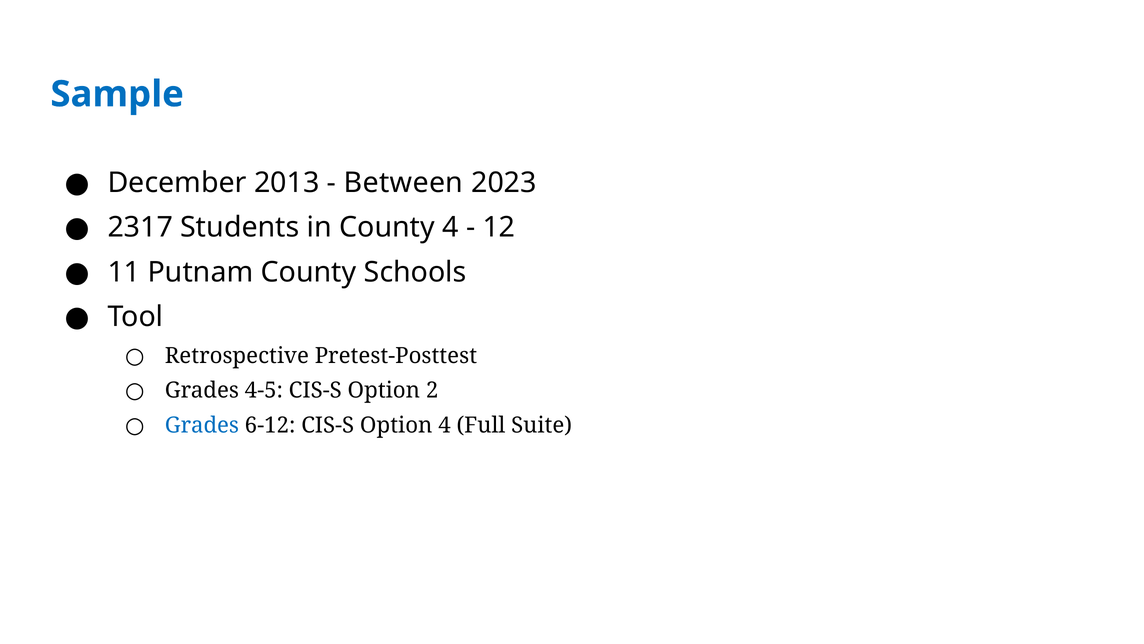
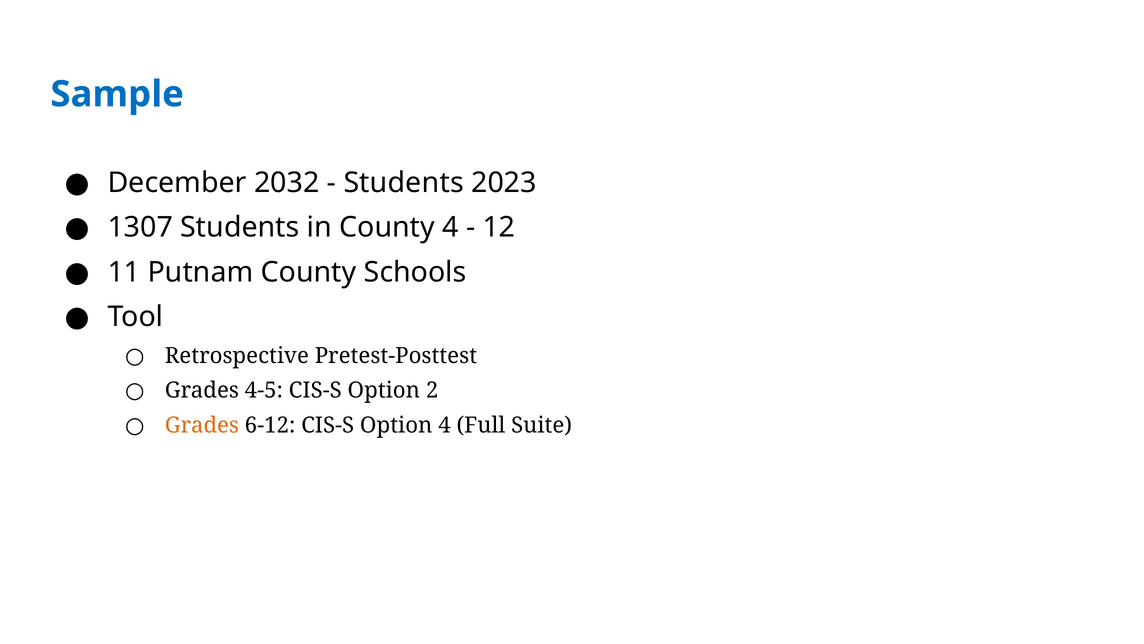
2013: 2013 -> 2032 (287, 182)
Between: Between -> Students (404, 182)
2317: 2317 -> 1307 (140, 227)
Grades colour: blue -> orange (202, 425)
